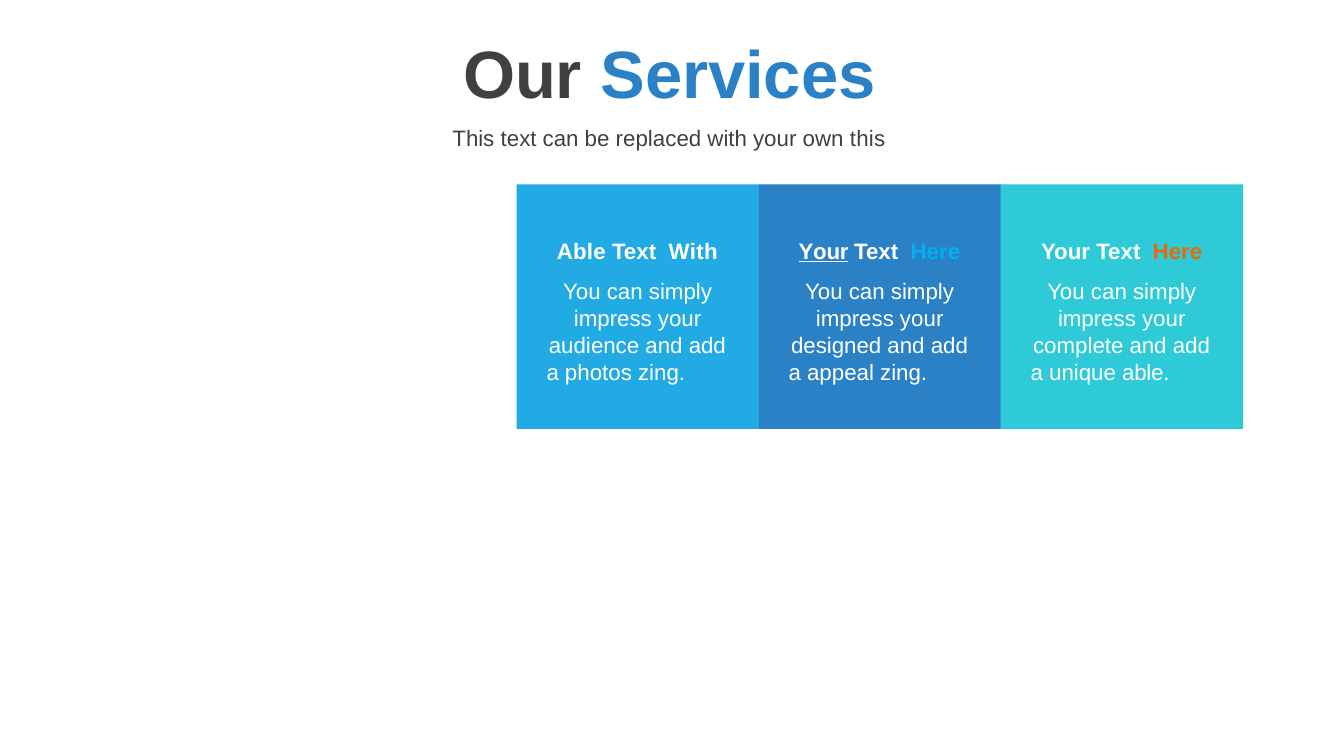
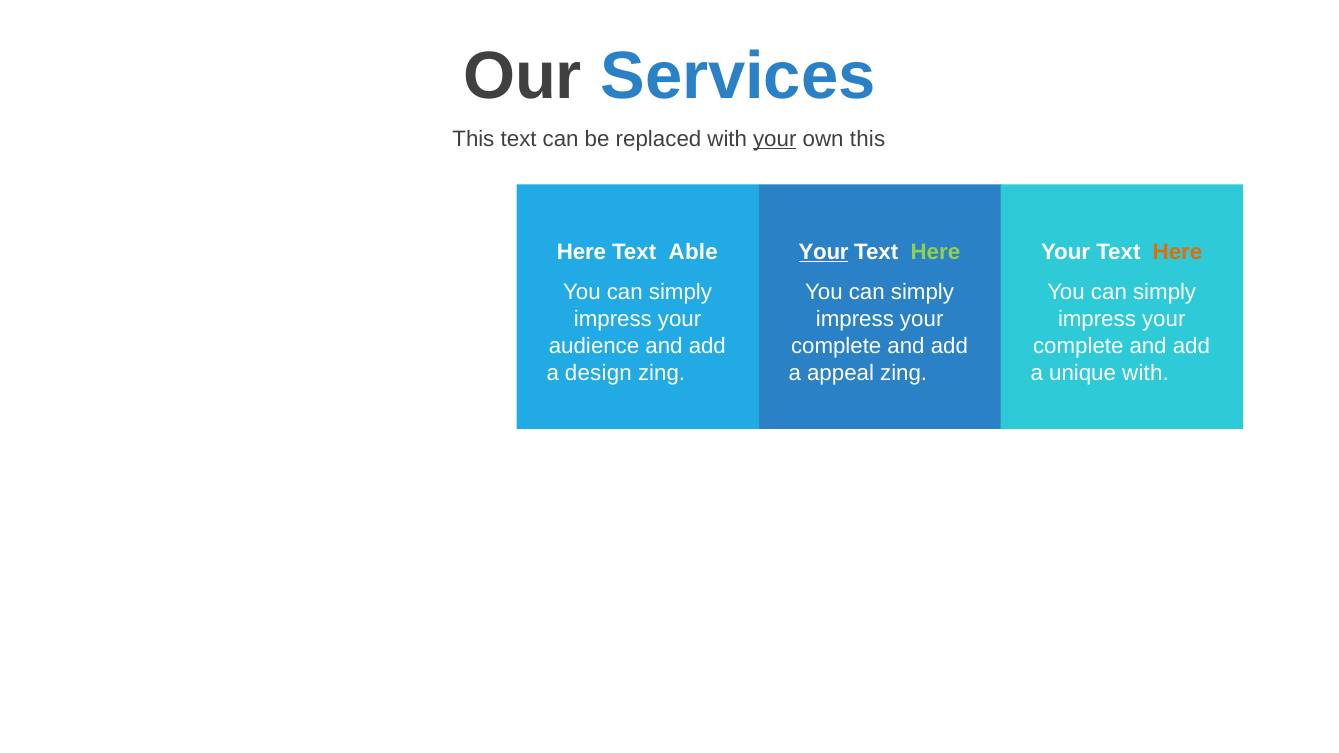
your underline: none -> present (775, 139)
Able: Able -> Here (581, 252)
Text With: With -> Able (693, 252)
Here colour: light blue -> light green (935, 252)
designed: designed -> complete (836, 346)
photos: photos -> design (598, 373)
unique able: able -> with (1146, 373)
